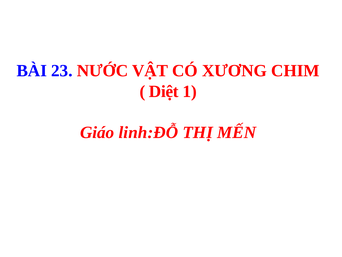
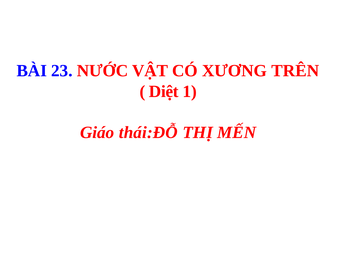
CHIM: CHIM -> TRÊN (295, 71)
linh:ĐỖ: linh:ĐỖ -> thái:ĐỖ (148, 132)
